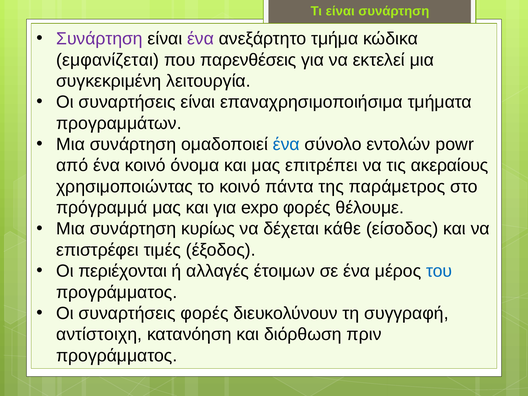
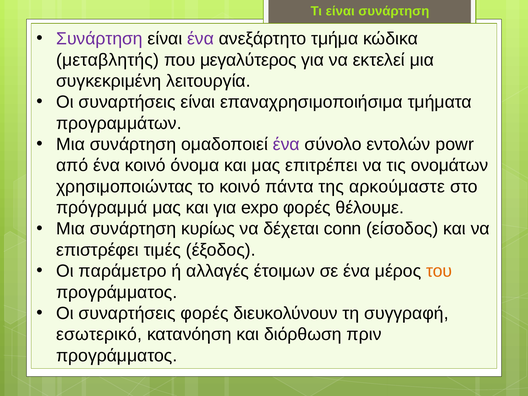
εμφανίζεται: εμφανίζεται -> μεταβλητής (108, 60)
παρενθέσεις: παρενθέσεις -> μεγαλύτερος (248, 60)
ένα colour: blue -> purple (286, 144)
ακεραίους: ακεραίους -> ονομάτων (450, 165)
παράμετρος: παράμετρος -> αρκούμαστε (397, 187)
κάθε: κάθε -> conn (343, 229)
περιέχονται: περιέχονται -> παράμετρο (123, 271)
του colour: blue -> orange (439, 271)
αντίστοιχη: αντίστοιχη -> εσωτερικό (99, 334)
